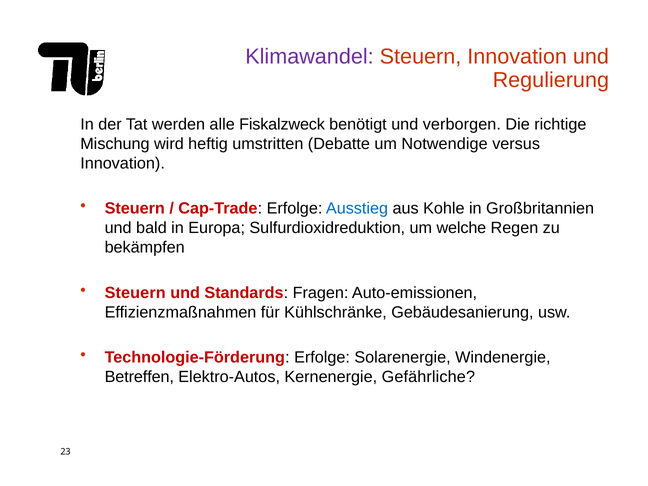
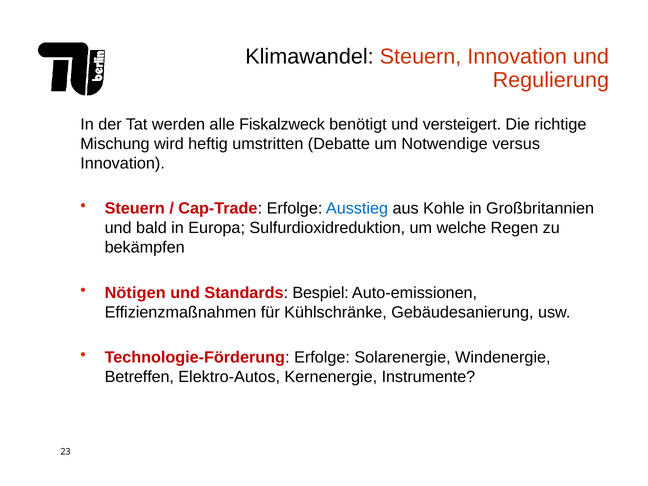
Klimawandel colour: purple -> black (309, 57)
verborgen: verborgen -> versteigert (462, 124)
Steuern: Steuern -> Nötigen (135, 293)
Fragen: Fragen -> Bespiel (321, 293)
Gefährliche: Gefährliche -> Instrumente (428, 377)
